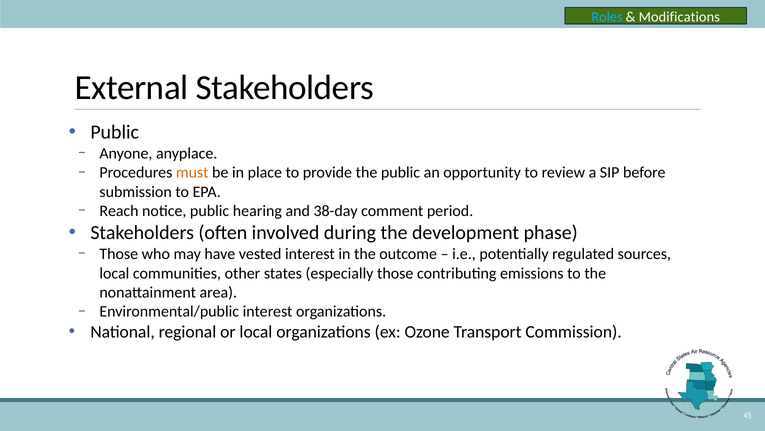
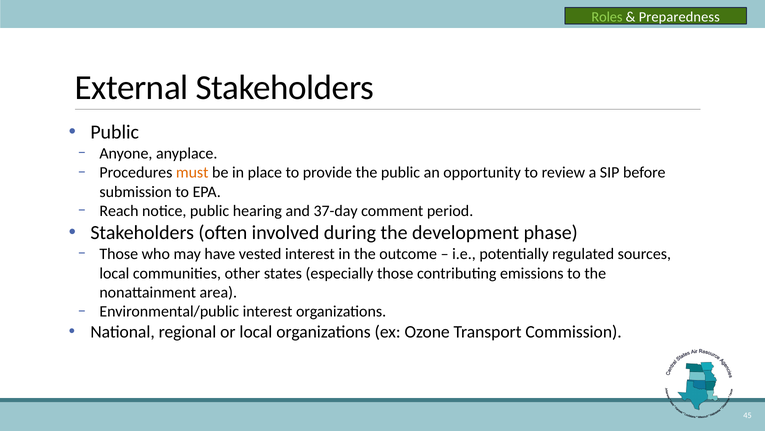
Roles colour: light blue -> light green (607, 17)
Modifications: Modifications -> Preparedness (679, 17)
38-day: 38-day -> 37-day (336, 211)
